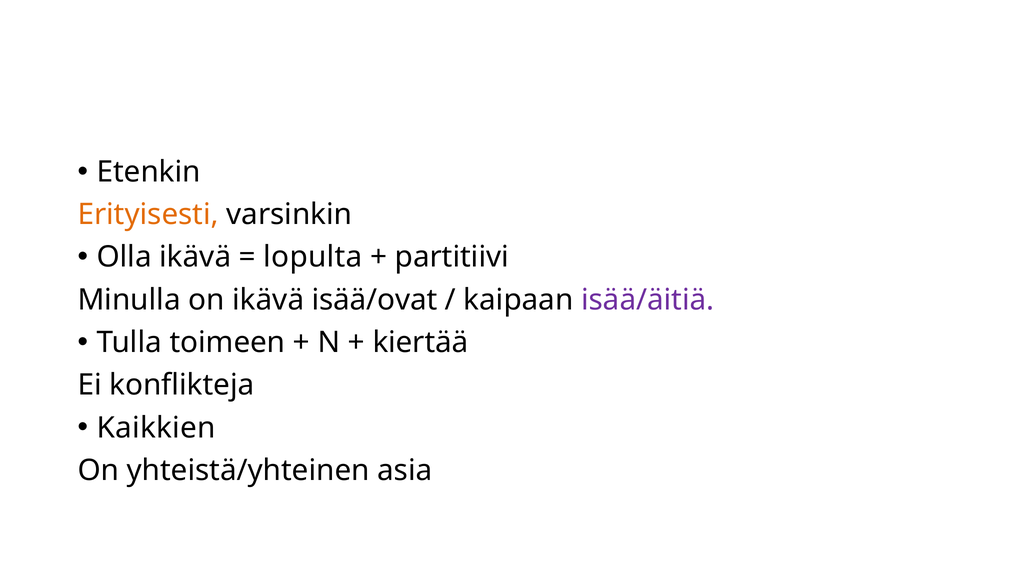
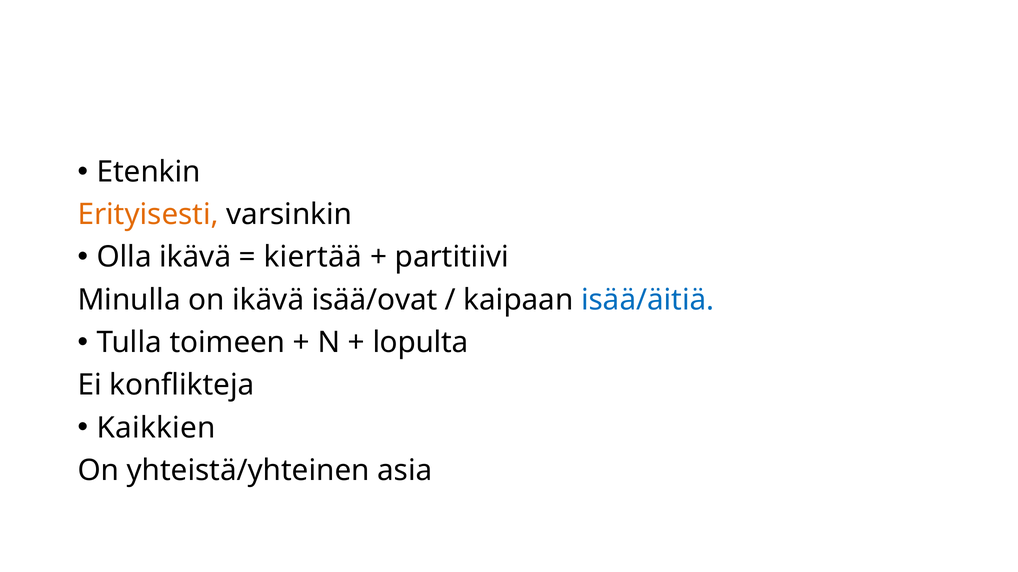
lopulta: lopulta -> kiertää (313, 257)
isää/äitiä colour: purple -> blue (648, 300)
kiertää: kiertää -> lopulta (421, 343)
